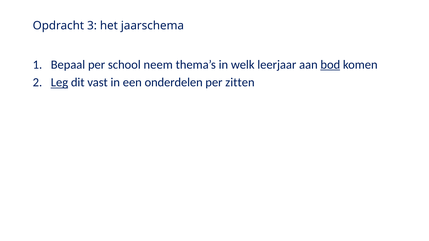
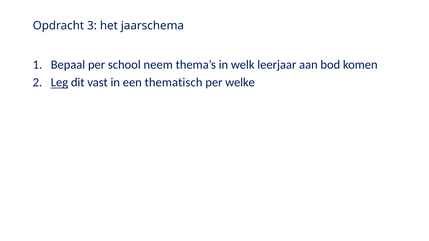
bod underline: present -> none (330, 65)
onderdelen: onderdelen -> thematisch (174, 83)
zitten: zitten -> welke (240, 83)
